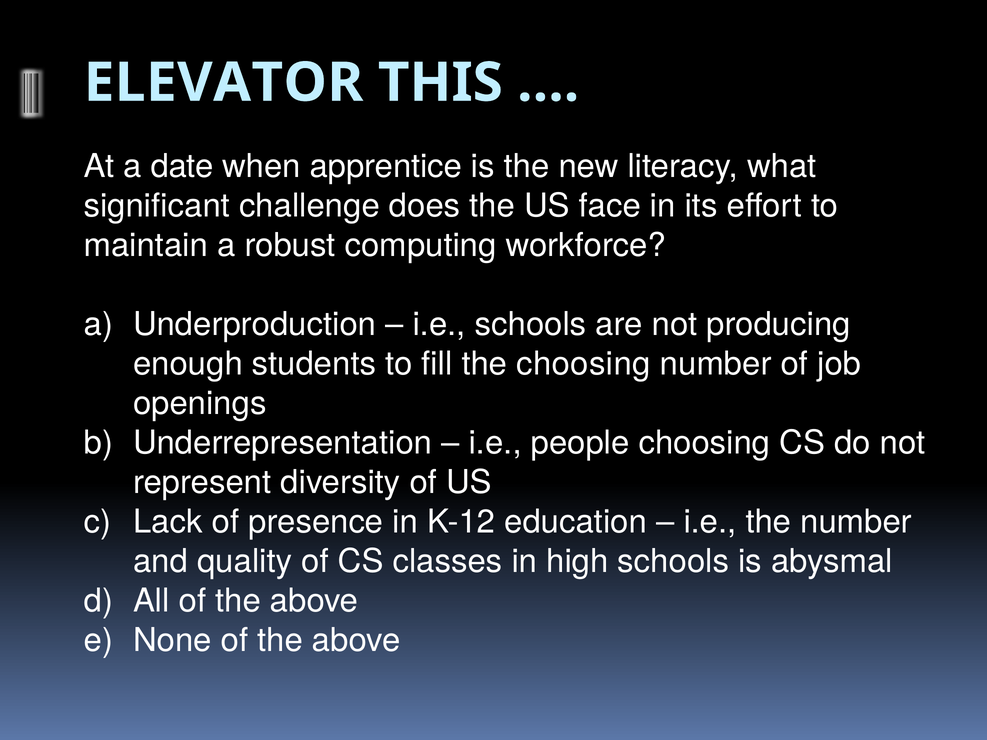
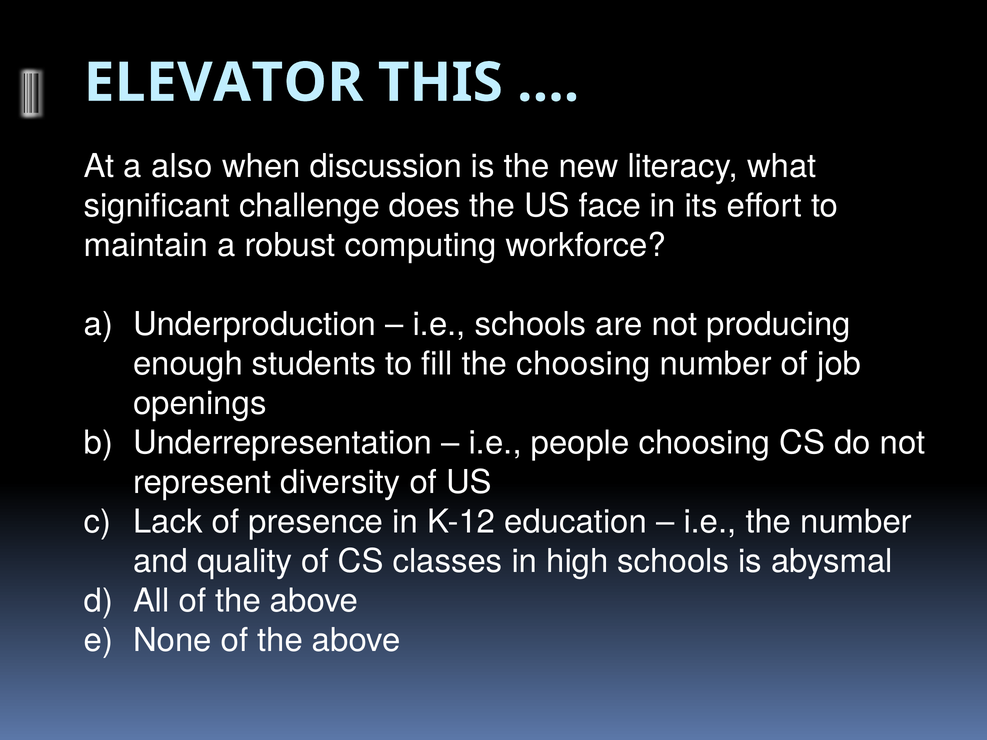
date: date -> also (182, 167)
apprentice: apprentice -> discussion (386, 167)
